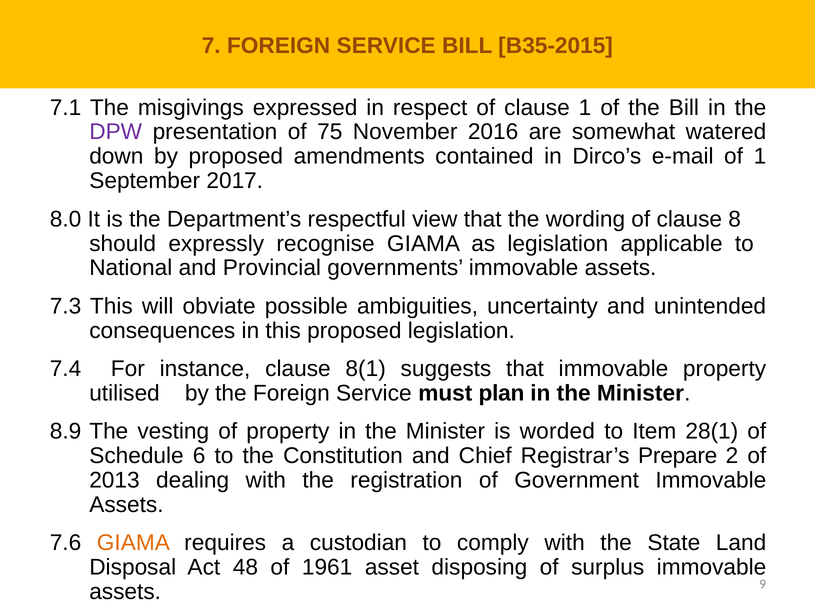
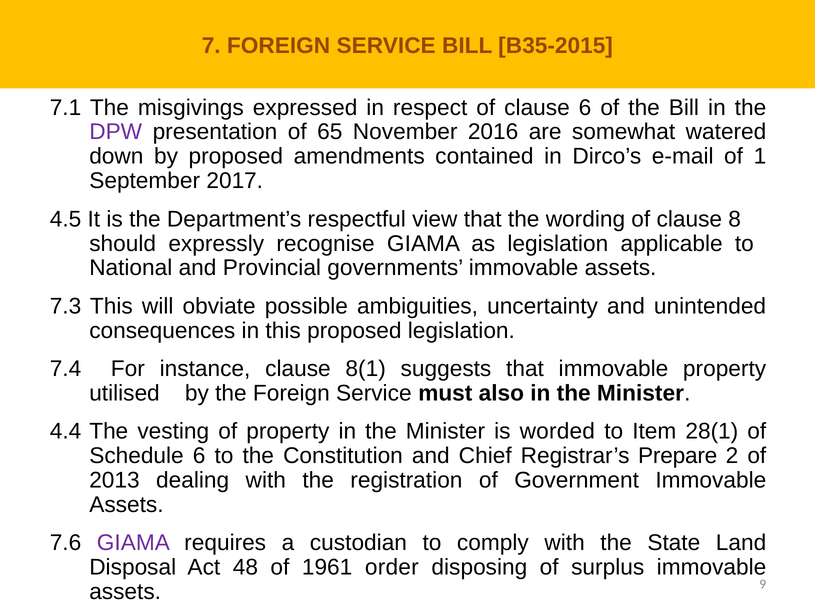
clause 1: 1 -> 6 (585, 107)
75: 75 -> 65 (330, 132)
8.0: 8.0 -> 4.5 (66, 219)
plan: plan -> also (501, 393)
8.9: 8.9 -> 4.4 (66, 431)
GIAMA colour: orange -> purple (133, 542)
asset: asset -> order (392, 566)
